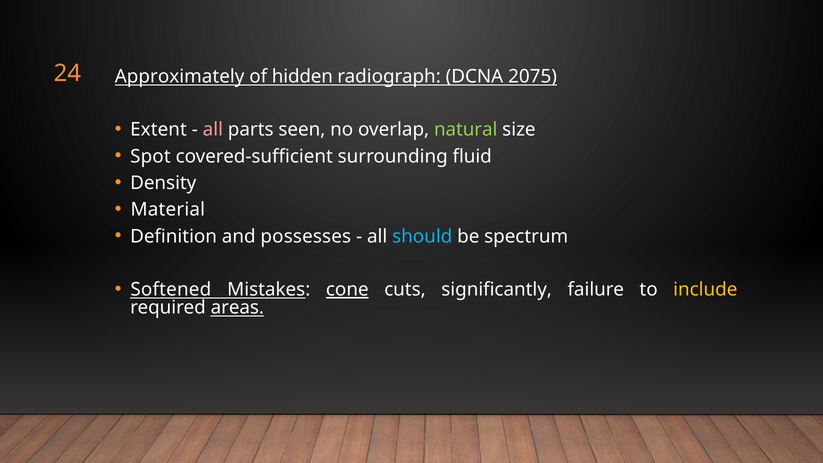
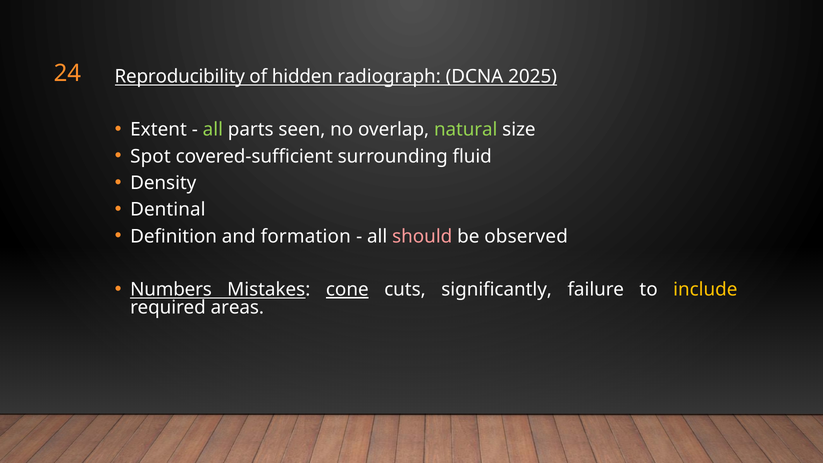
Approximately: Approximately -> Reproducibility (180, 76)
2075: 2075 -> 2025 (533, 76)
all colour: pink -> light green (213, 130)
Material: Material -> Dentinal (168, 210)
possesses: possesses -> formation (306, 236)
should colour: light blue -> pink (422, 236)
spectrum: spectrum -> observed (526, 236)
Softened: Softened -> Numbers (171, 290)
areas underline: present -> none (237, 308)
